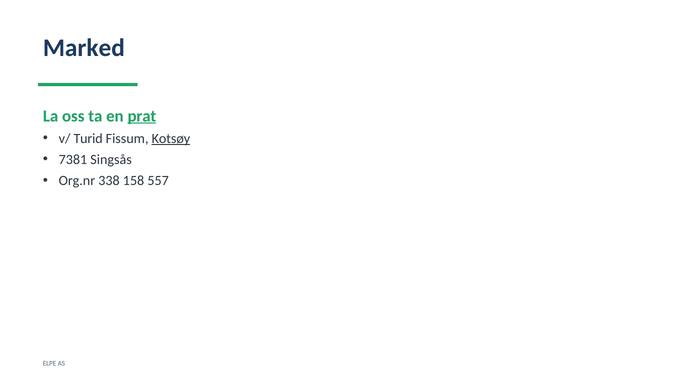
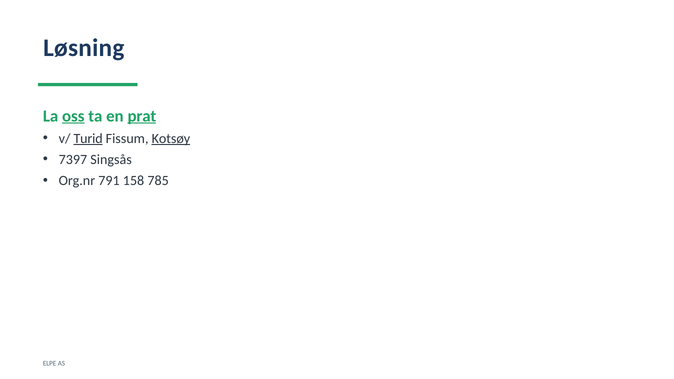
Marked: Marked -> Løsning (84, 48)
oss underline: none -> present (73, 116)
Turid underline: none -> present (88, 139)
7381: 7381 -> 7397 (73, 160)
338: 338 -> 791 (109, 181)
557: 557 -> 785 (158, 181)
